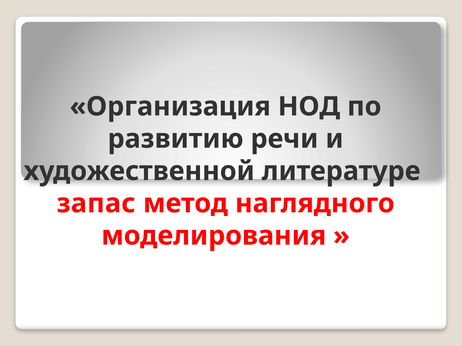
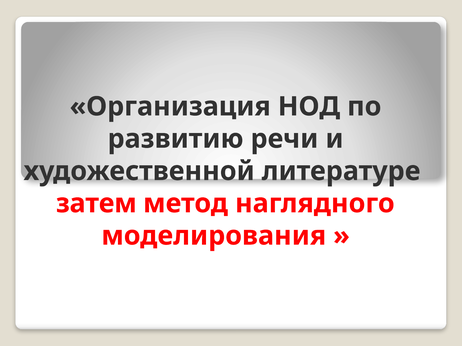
запас: запас -> затем (96, 204)
